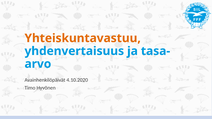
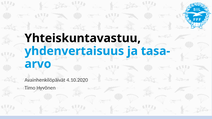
Yhteiskuntavastuu colour: orange -> black (83, 38)
